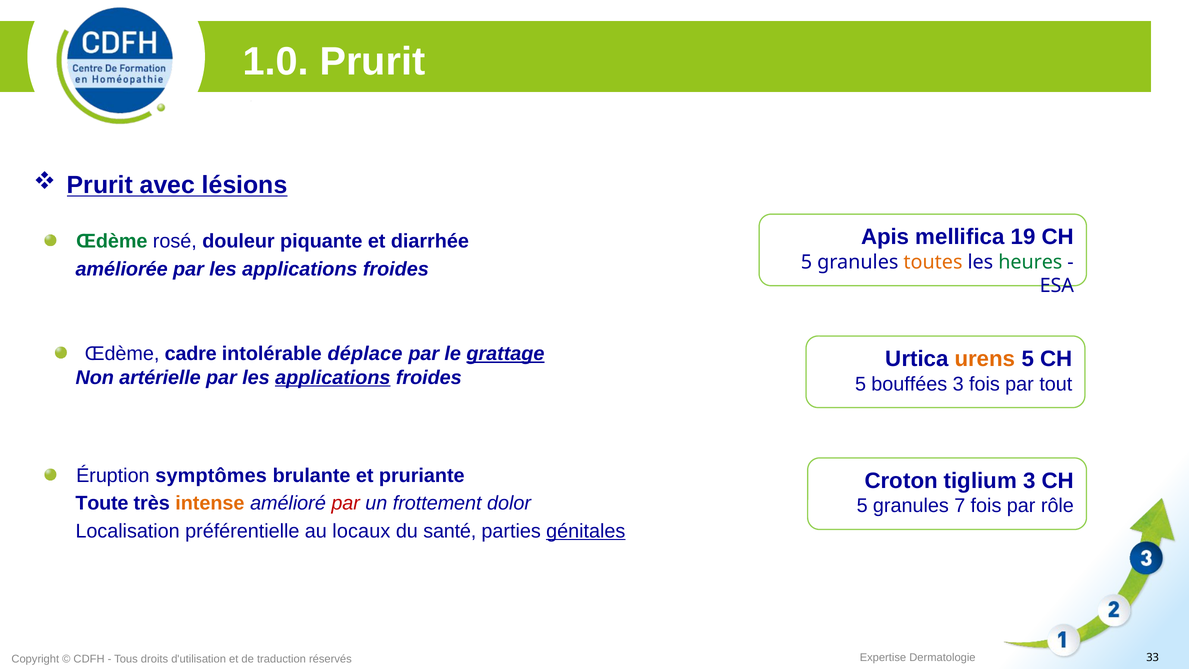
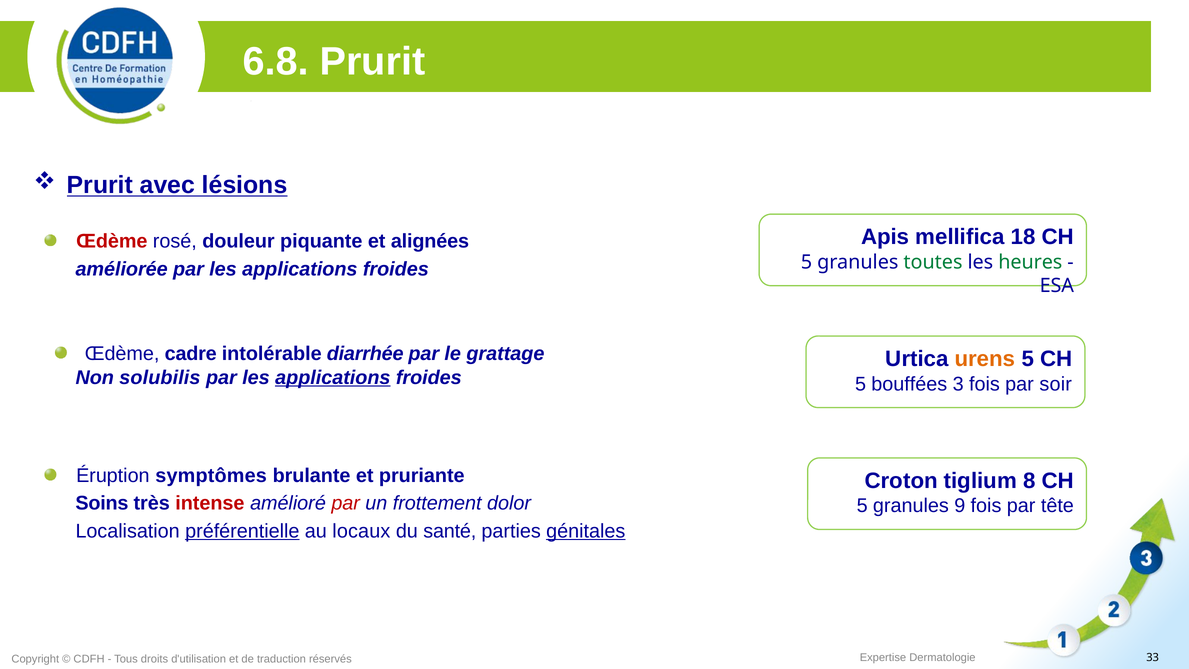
1.0: 1.0 -> 6.8 (276, 62)
19: 19 -> 18 (1023, 237)
Œdème colour: green -> red (112, 241)
diarrhée: diarrhée -> alignées (430, 241)
toutes colour: orange -> green (933, 262)
déplace: déplace -> diarrhée (365, 354)
grattage underline: present -> none (505, 354)
artérielle: artérielle -> solubilis (160, 377)
tout: tout -> soir (1056, 384)
tiglium 3: 3 -> 8 (1029, 481)
Toute: Toute -> Soins (102, 503)
intense colour: orange -> red (210, 503)
7: 7 -> 9 (960, 506)
rôle: rôle -> tête (1057, 506)
préférentielle underline: none -> present (242, 531)
